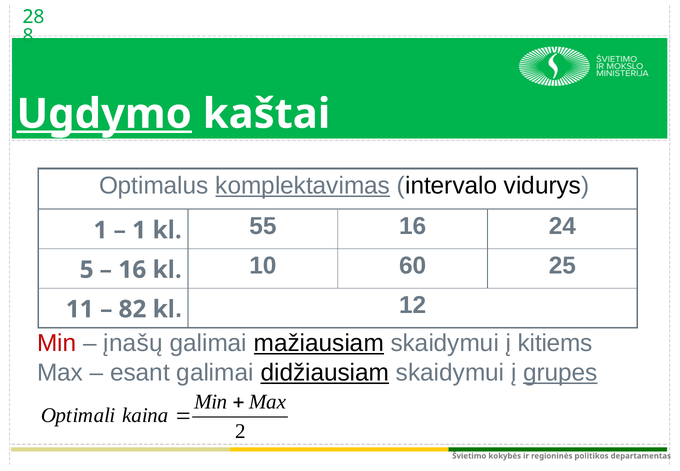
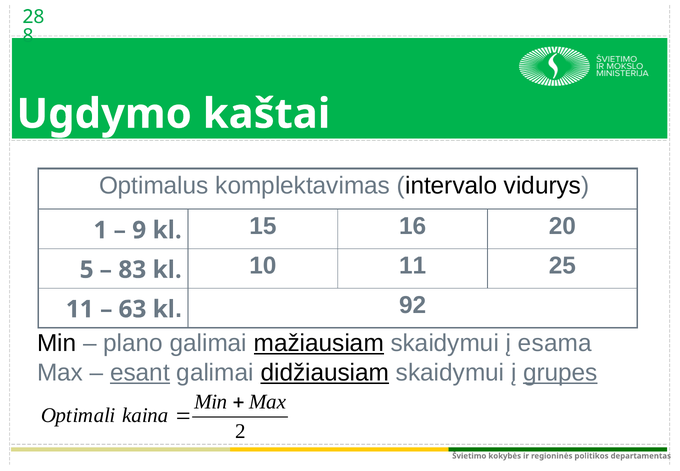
Ugdymo underline: present -> none (104, 114)
komplektavimas underline: present -> none (303, 185)
1: 1 -> 9 (139, 230)
55: 55 -> 15 (263, 226)
24: 24 -> 20 (562, 226)
16: 16 -> 83 (132, 270)
10 60: 60 -> 11 (413, 266)
82: 82 -> 63 (132, 309)
12: 12 -> 92 (413, 305)
Min colour: red -> black (57, 343)
įnašų: įnašų -> plano (133, 343)
kitiems: kitiems -> esama (555, 343)
esant underline: none -> present (140, 372)
